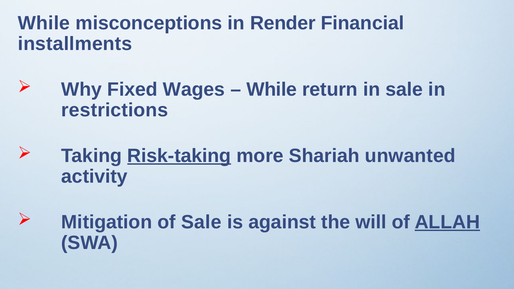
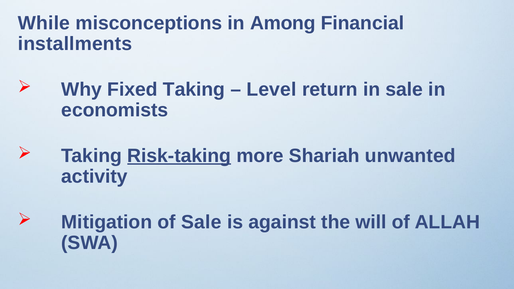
Render: Render -> Among (283, 23)
Fixed Wages: Wages -> Taking (194, 89)
While: While -> Level (271, 89)
restrictions: restrictions -> economists (115, 110)
ALLAH underline: present -> none (447, 222)
